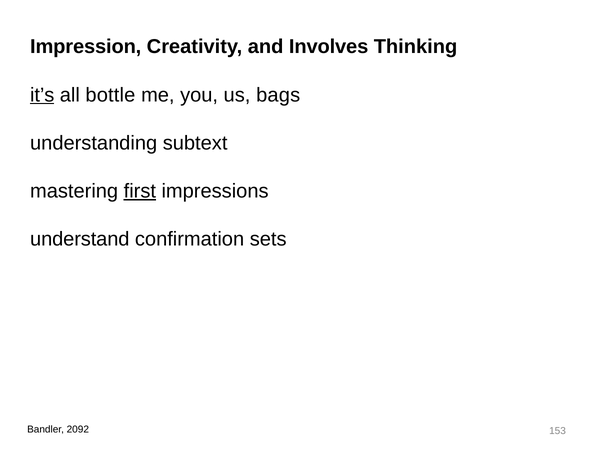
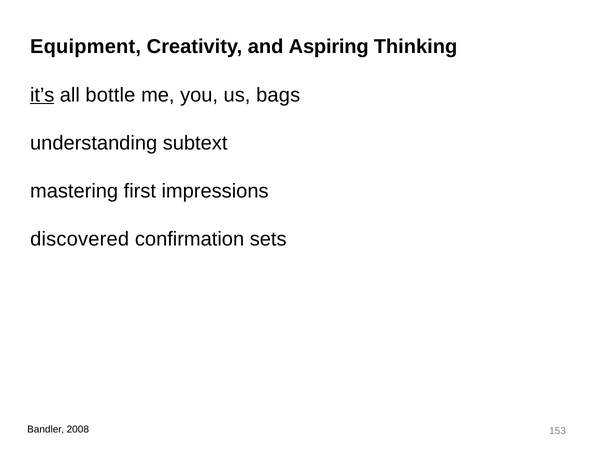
Impression: Impression -> Equipment (86, 47)
Involves: Involves -> Aspiring (329, 47)
first underline: present -> none (140, 191)
understand: understand -> discovered (80, 240)
2092: 2092 -> 2008 (78, 430)
